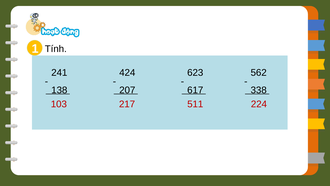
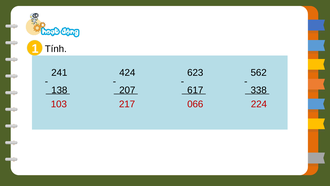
511: 511 -> 066 (195, 104)
